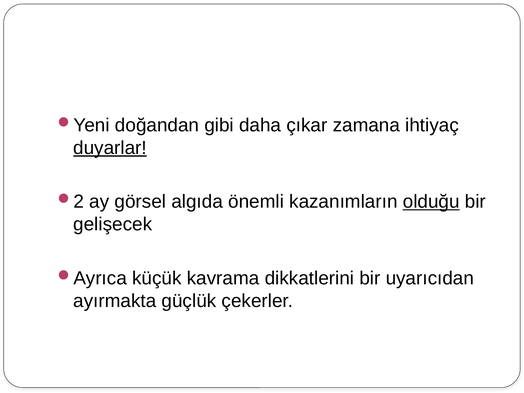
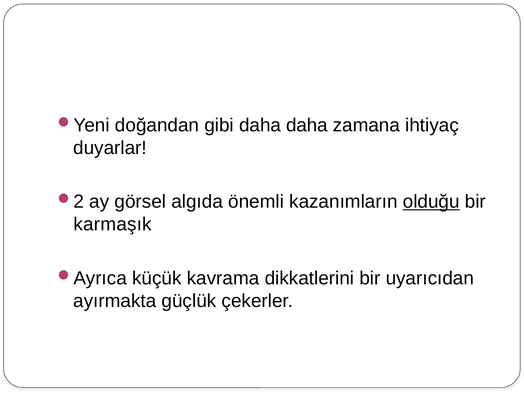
daha çıkar: çıkar -> daha (307, 125)
duyarlar underline: present -> none (110, 148)
gelişecek: gelişecek -> karmaşık (113, 224)
